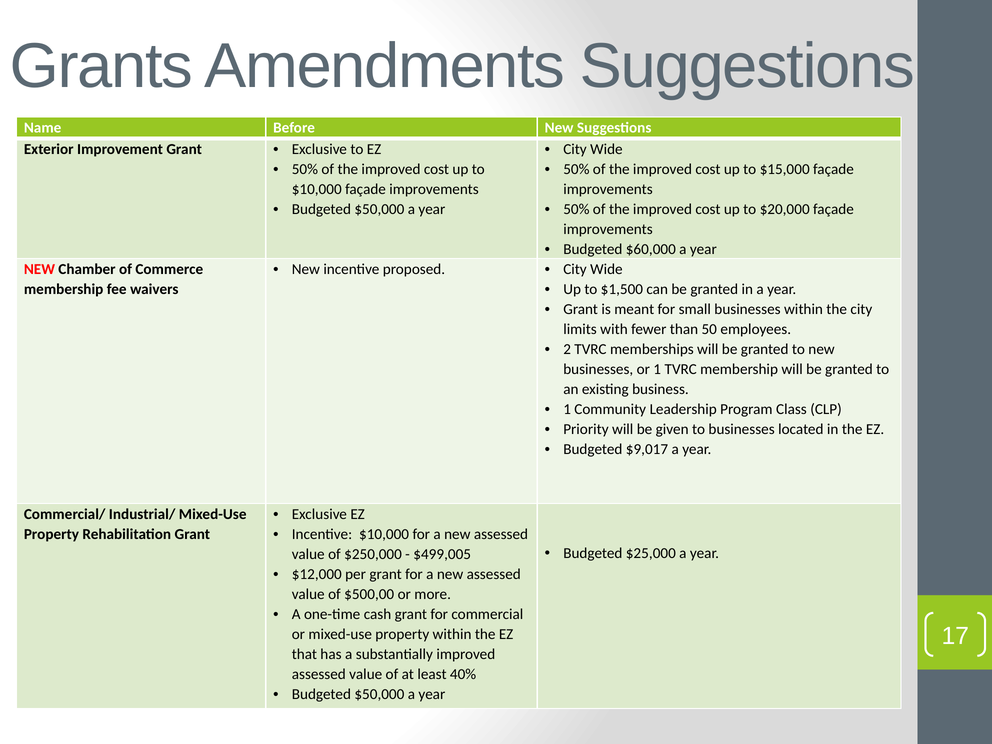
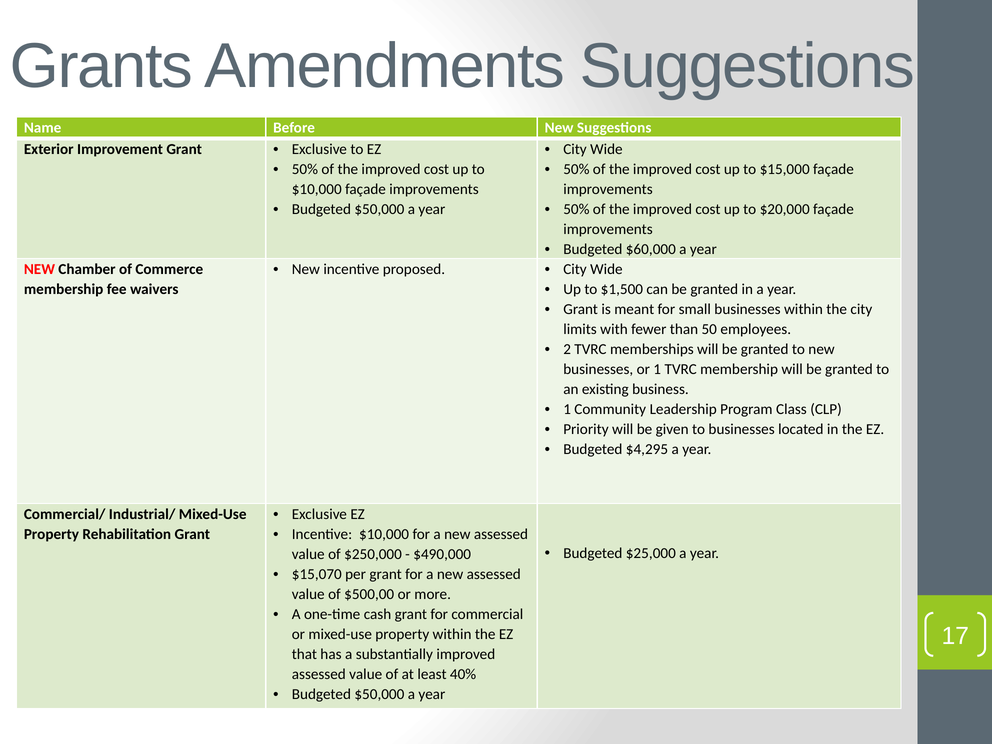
$9,017: $9,017 -> $4,295 (647, 449)
$499,005: $499,005 -> $490,000 (442, 554)
$12,000: $12,000 -> $15,070 (317, 574)
